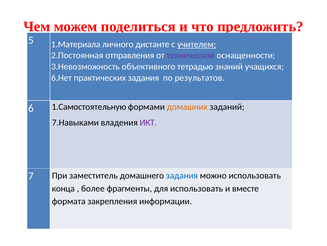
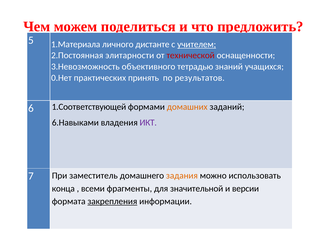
отправления: отправления -> элитарности (130, 55)
технической colour: purple -> red (191, 55)
6.Нет: 6.Нет -> 0.Нет (61, 78)
практических задания: задания -> принять (144, 78)
1.Самостоятельную: 1.Самостоятельную -> 1.Соответствующей (89, 107)
7.Навыками: 7.Навыками -> 6.Навыками (75, 122)
задания colour: blue -> orange (182, 175)
более: более -> всеми (93, 188)
для использовать: использовать -> значительной (197, 188)
вместе: вместе -> версии (246, 188)
закрепления underline: none -> present (112, 201)
